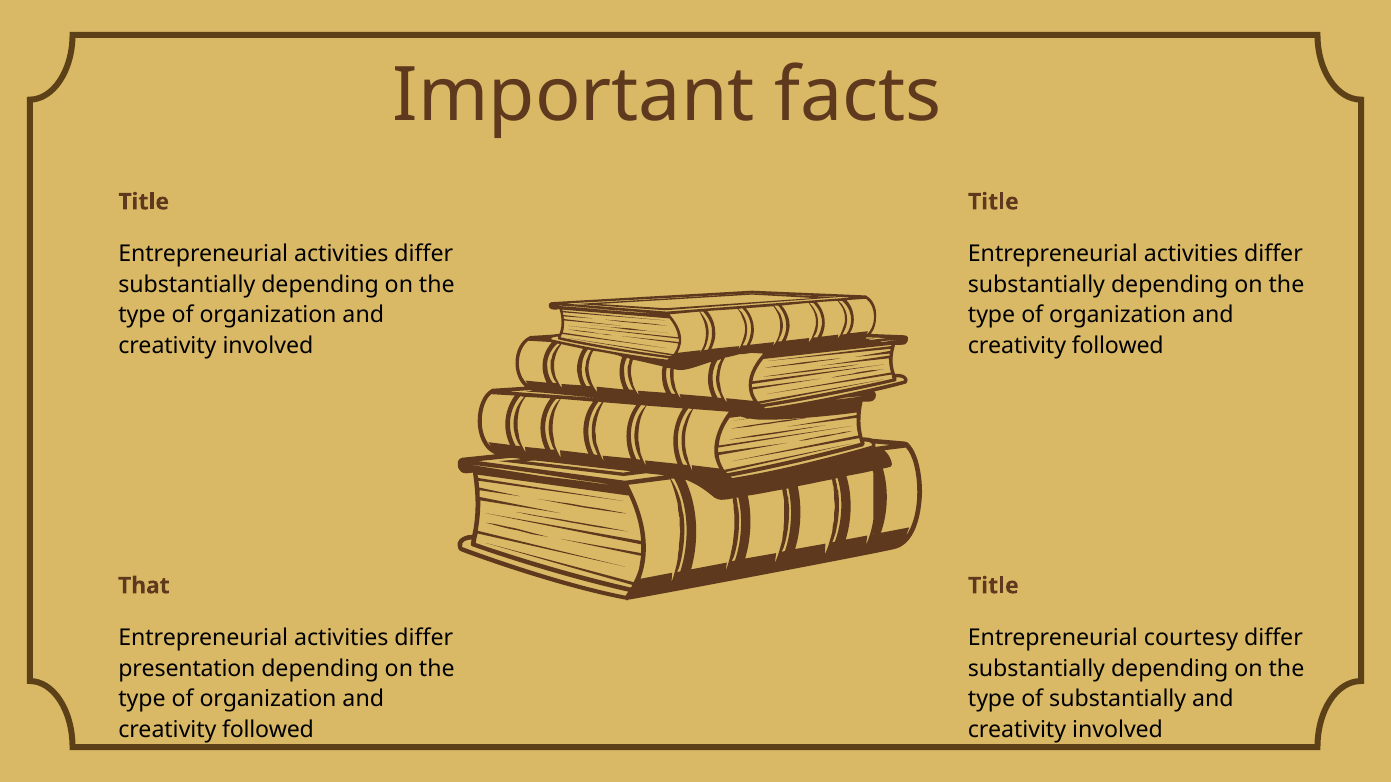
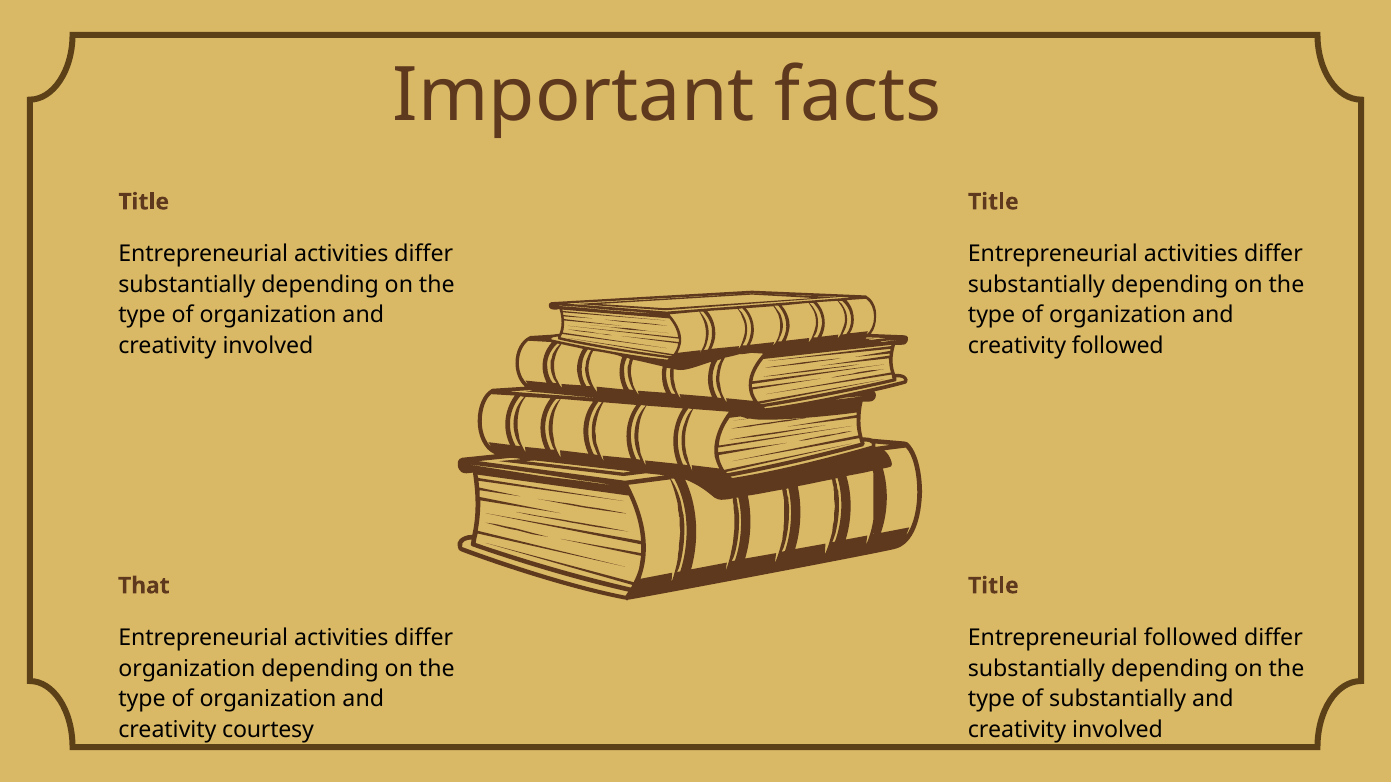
Entrepreneurial courtesy: courtesy -> followed (1191, 638)
presentation: presentation -> organization (187, 669)
followed: followed -> courtesy (268, 730)
